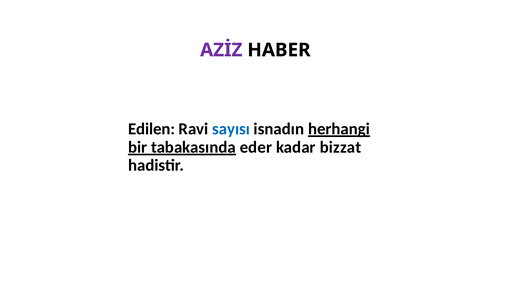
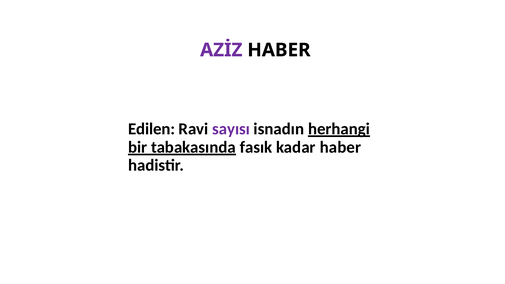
sayısı colour: blue -> purple (231, 129)
eder: eder -> fasık (256, 147)
kadar bizzat: bizzat -> haber (340, 147)
